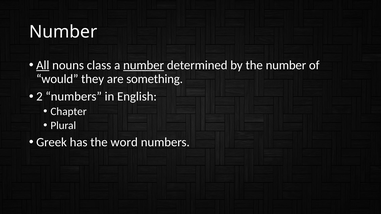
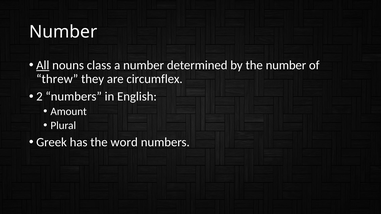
number underline: present -> none (144, 65)
would: would -> threw (57, 79)
something: something -> circumflex (155, 79)
Chapter: Chapter -> Amount (69, 112)
